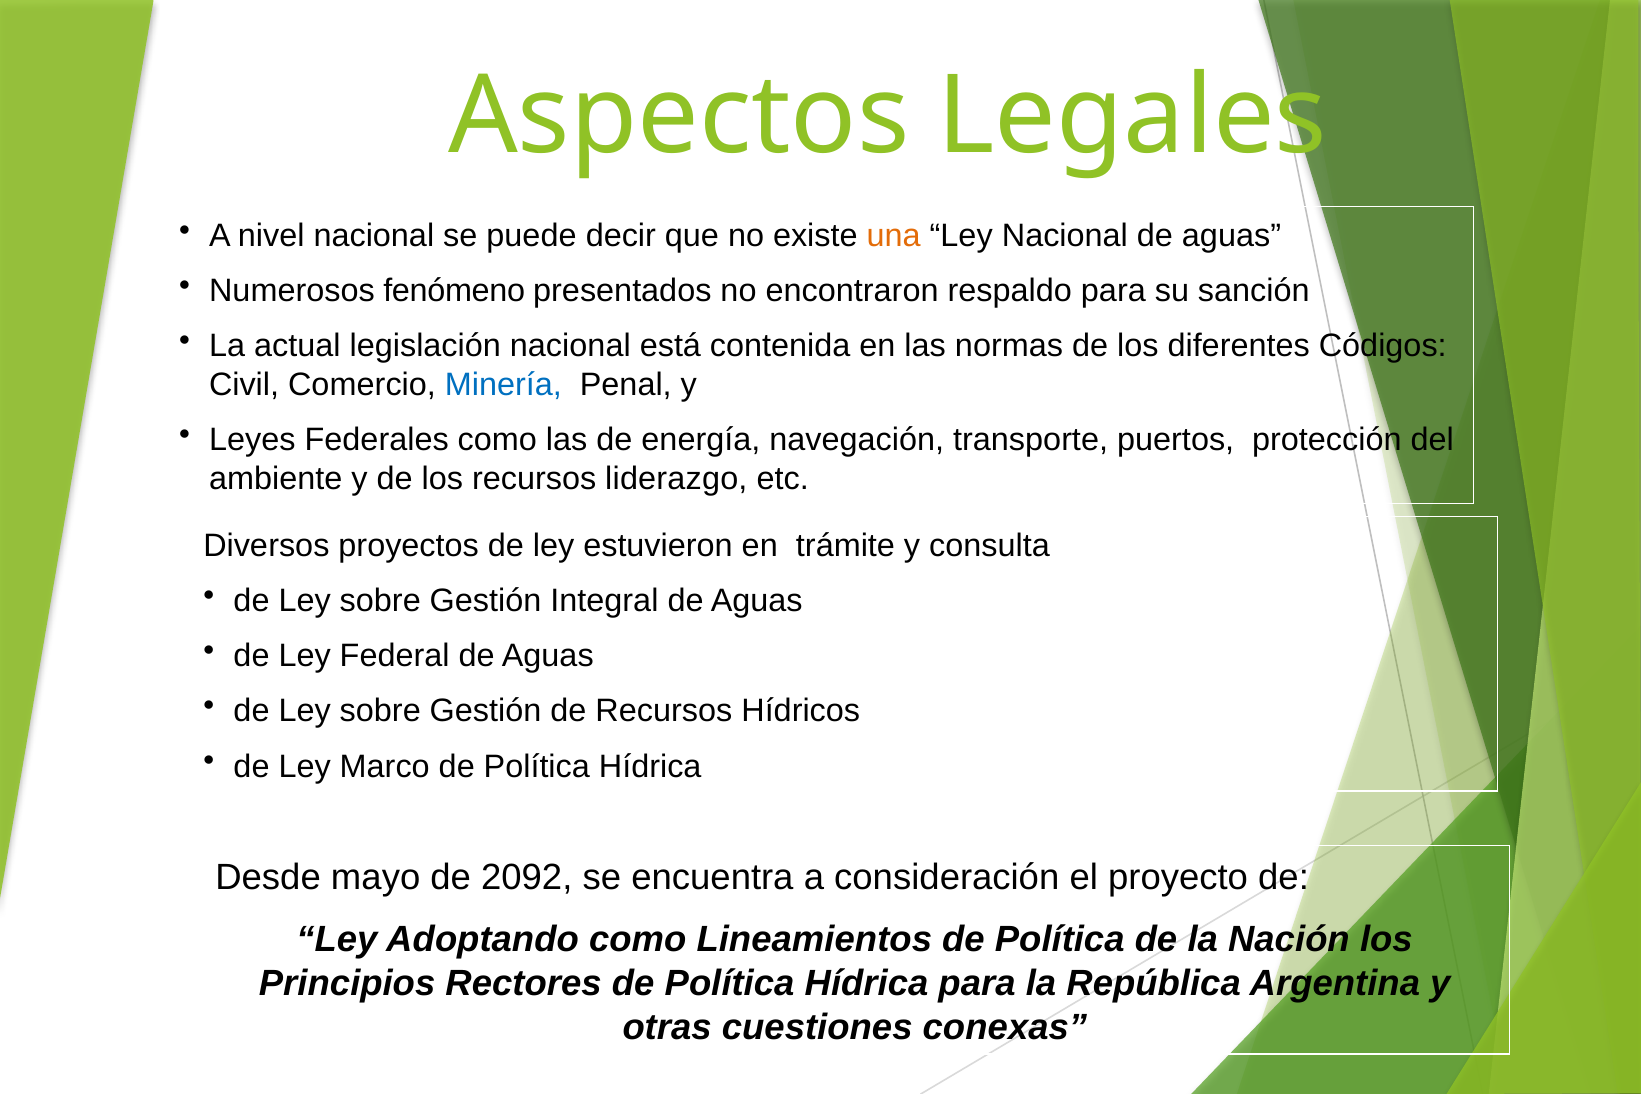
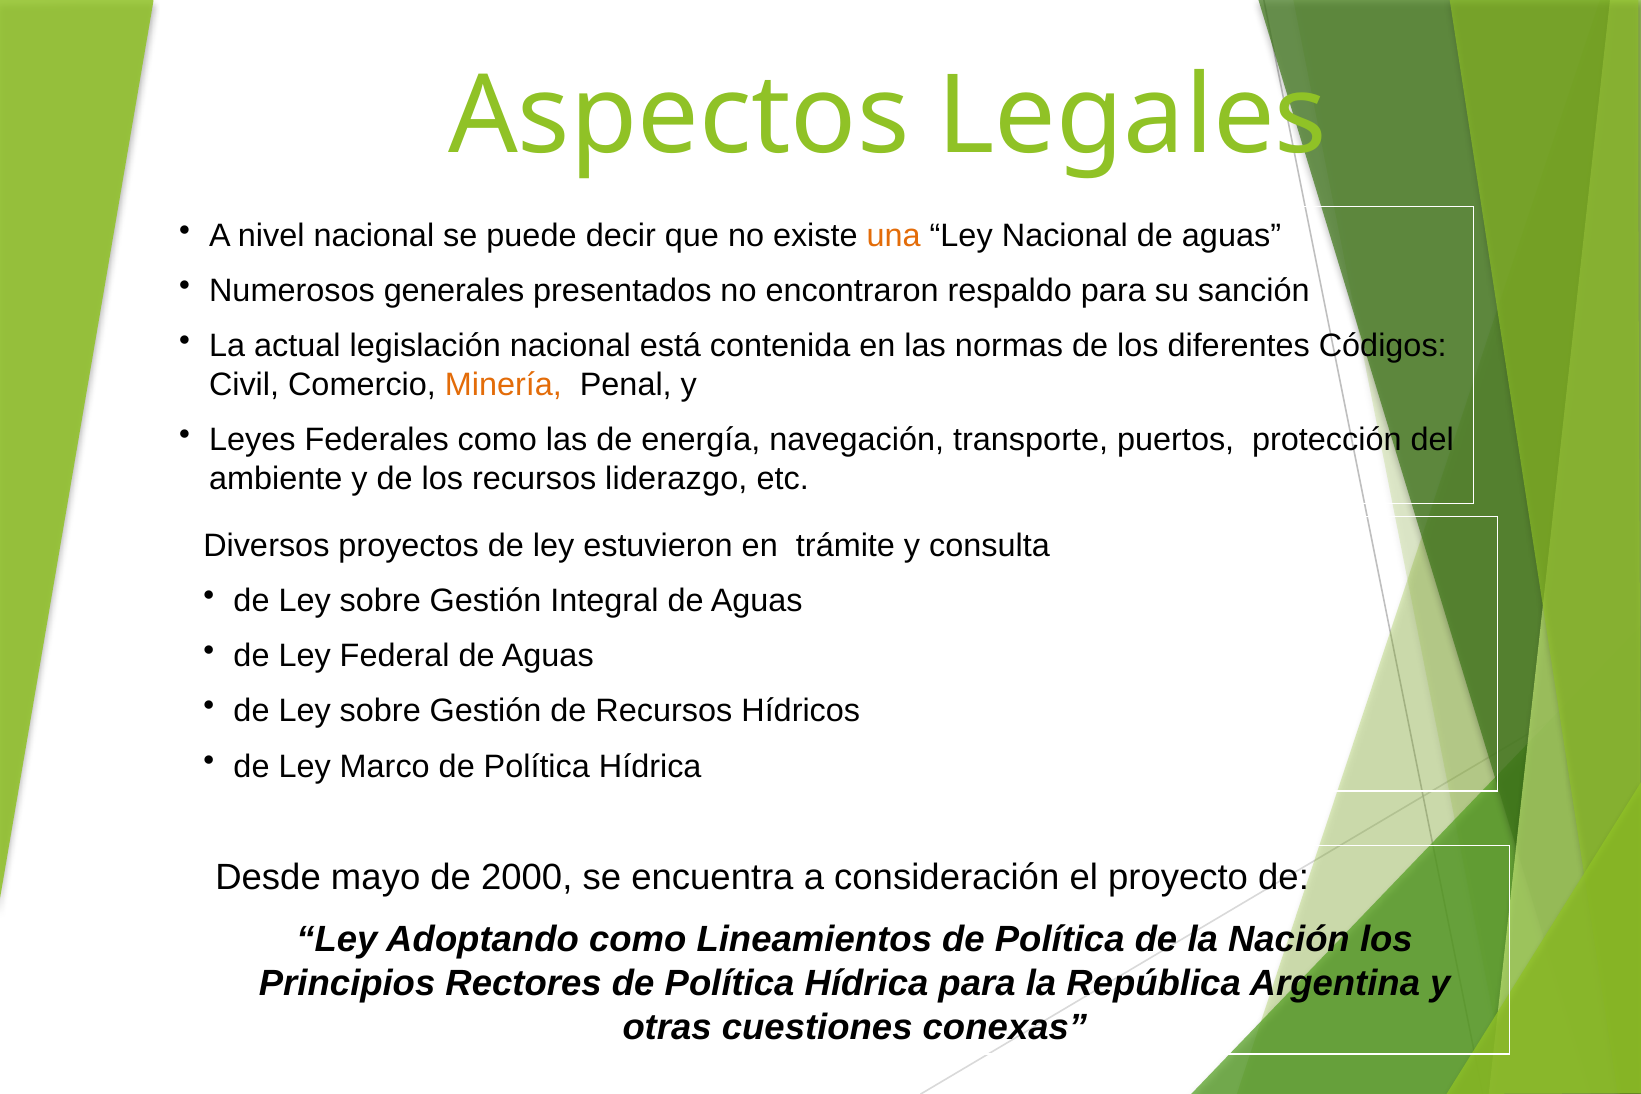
fenómeno: fenómeno -> generales (454, 291)
Minería colour: blue -> orange (503, 385)
2092: 2092 -> 2000 (527, 878)
